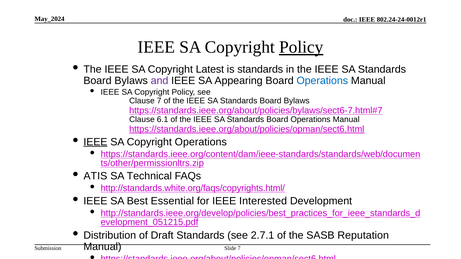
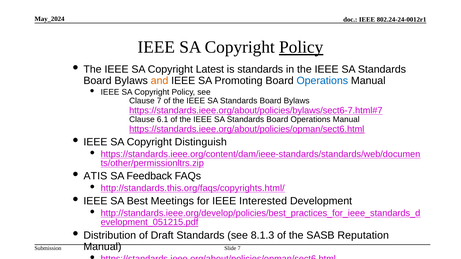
and colour: purple -> orange (160, 81)
Appearing: Appearing -> Promoting (239, 81)
IEEE underline: present -> none (95, 142)
Copyright Operations: Operations -> Distinguish (201, 142)
Technical: Technical -> Feedback (149, 176)
http://standards.white.org/faqs/copyrights.html/: http://standards.white.org/faqs/copyrights.html/ -> http://standards.this.org/faqs/copyrights.html/ (193, 188)
Essential: Essential -> Meetings (172, 201)
2.7.1: 2.7.1 -> 8.1.3 (263, 235)
